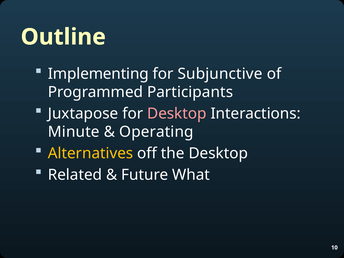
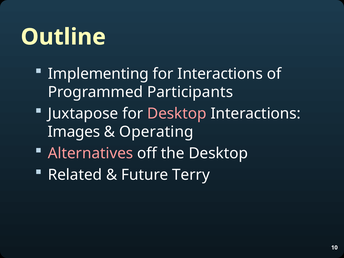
for Subjunctive: Subjunctive -> Interactions (220, 74)
Minute: Minute -> Images (74, 132)
Alternatives colour: yellow -> pink (91, 153)
What: What -> Terry (191, 175)
